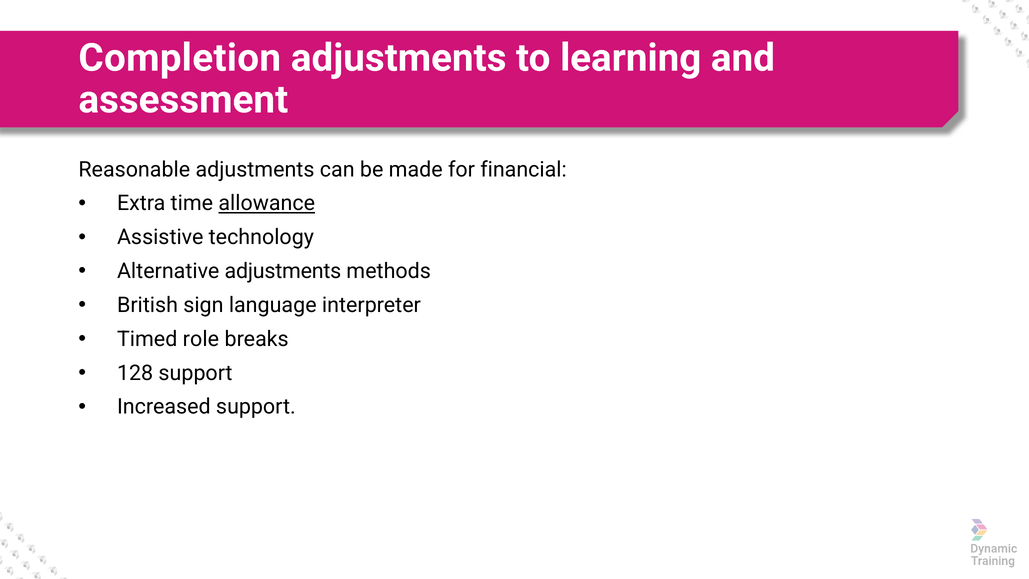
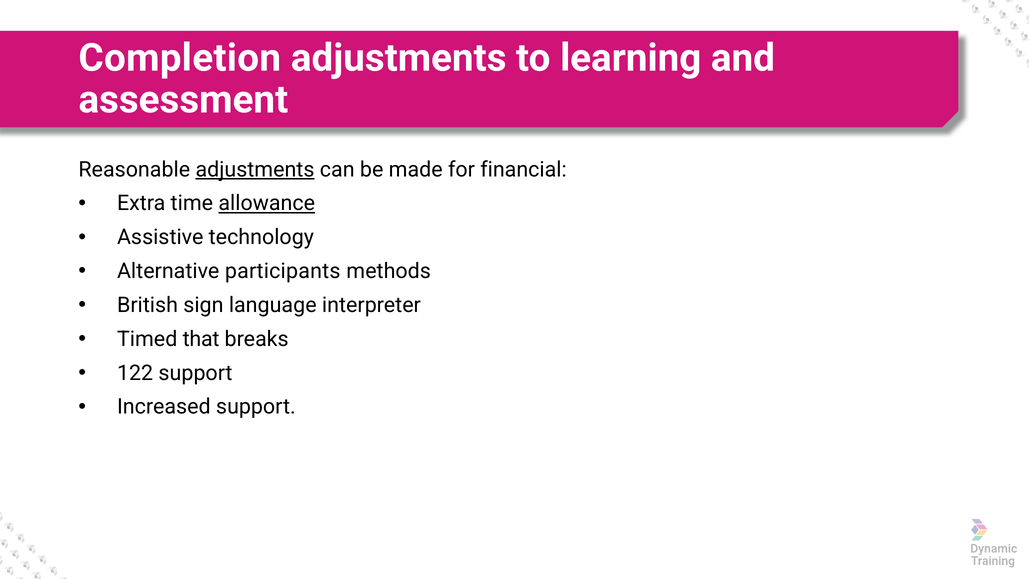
adjustments underline: none -> present (255, 169)
Alternative adjustments: adjustments -> participants (283, 271)
role: role -> that (201, 339)
128: 128 -> 122 (135, 373)
